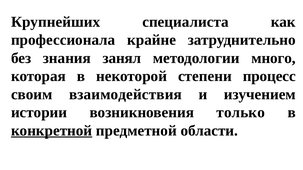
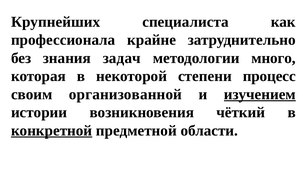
занял: занял -> задач (122, 58)
взаимодействия: взаимодействия -> организованной (125, 95)
изучением underline: none -> present (260, 95)
только: только -> чёткий (241, 113)
